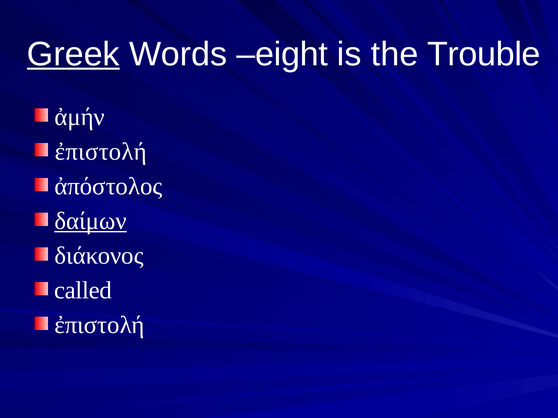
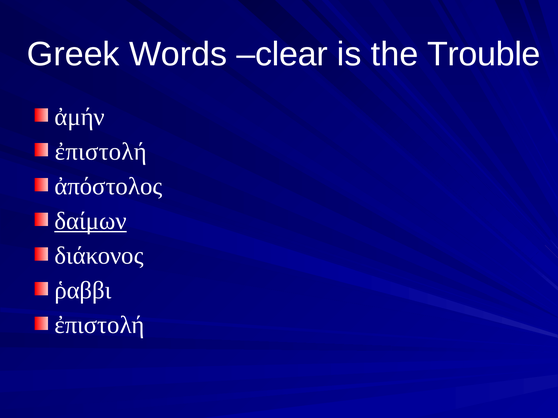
Greek underline: present -> none (73, 54)
eight: eight -> clear (282, 54)
called: called -> ῥαββι (83, 291)
